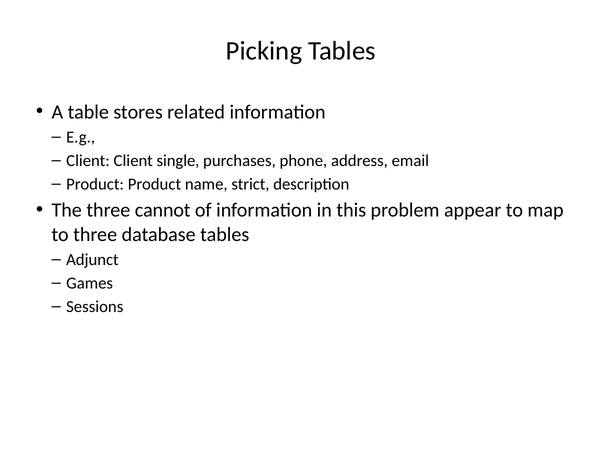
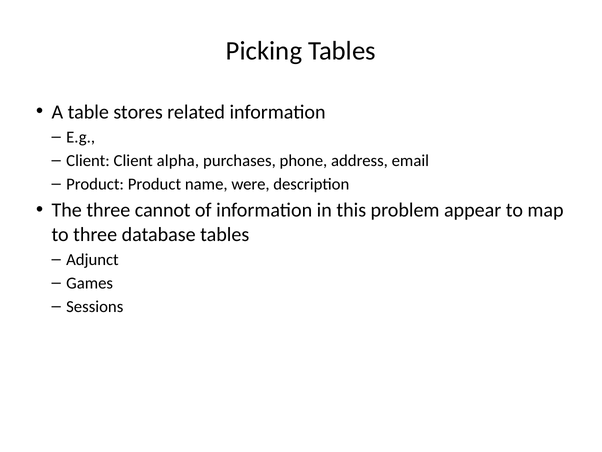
single: single -> alpha (178, 160)
strict: strict -> were (250, 184)
